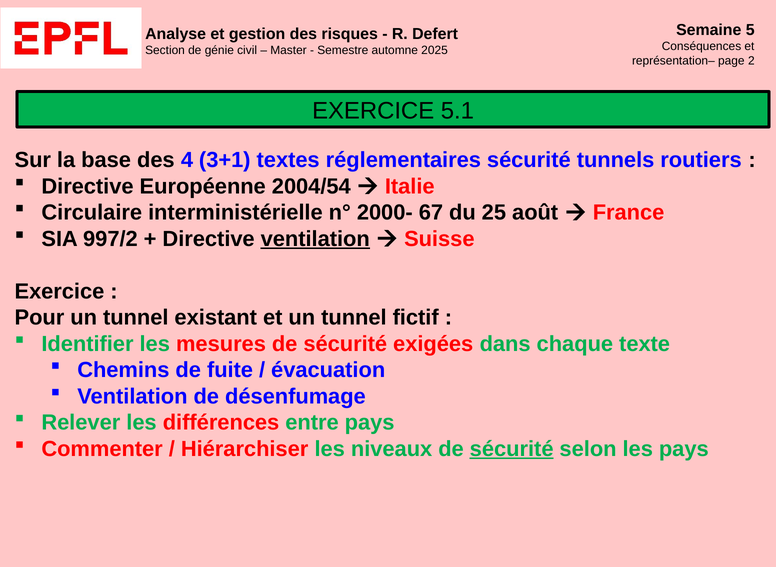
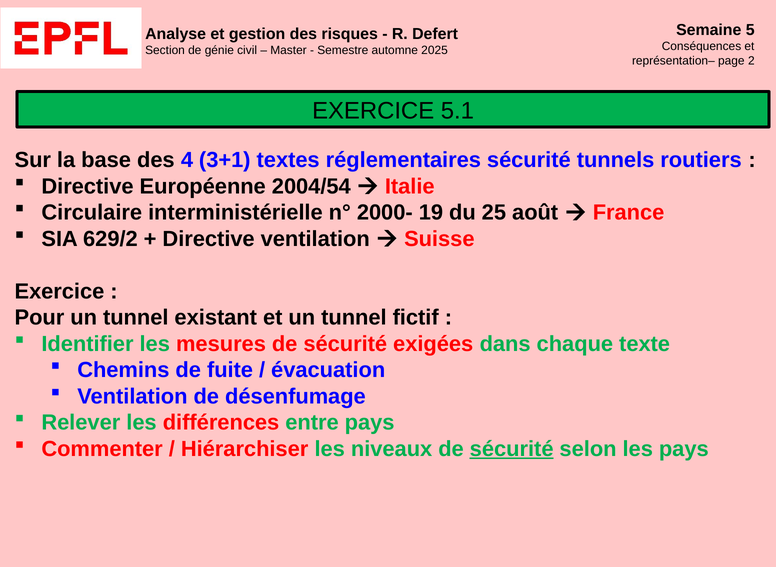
67: 67 -> 19 (431, 213)
997/2: 997/2 -> 629/2 (110, 239)
ventilation underline: present -> none (315, 239)
